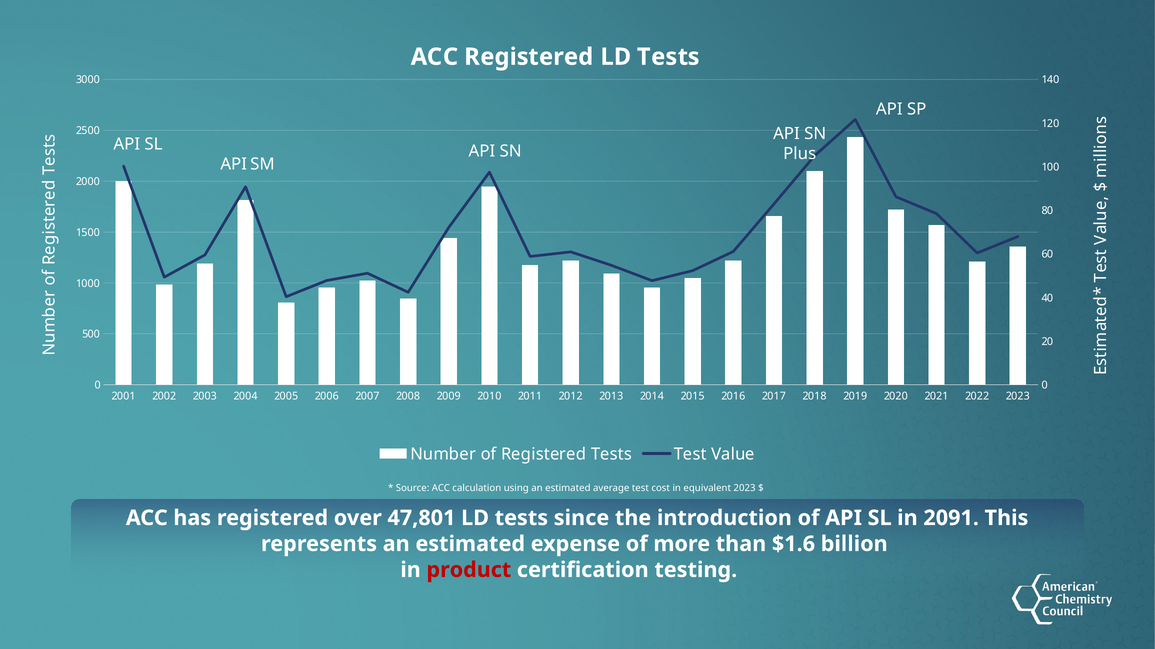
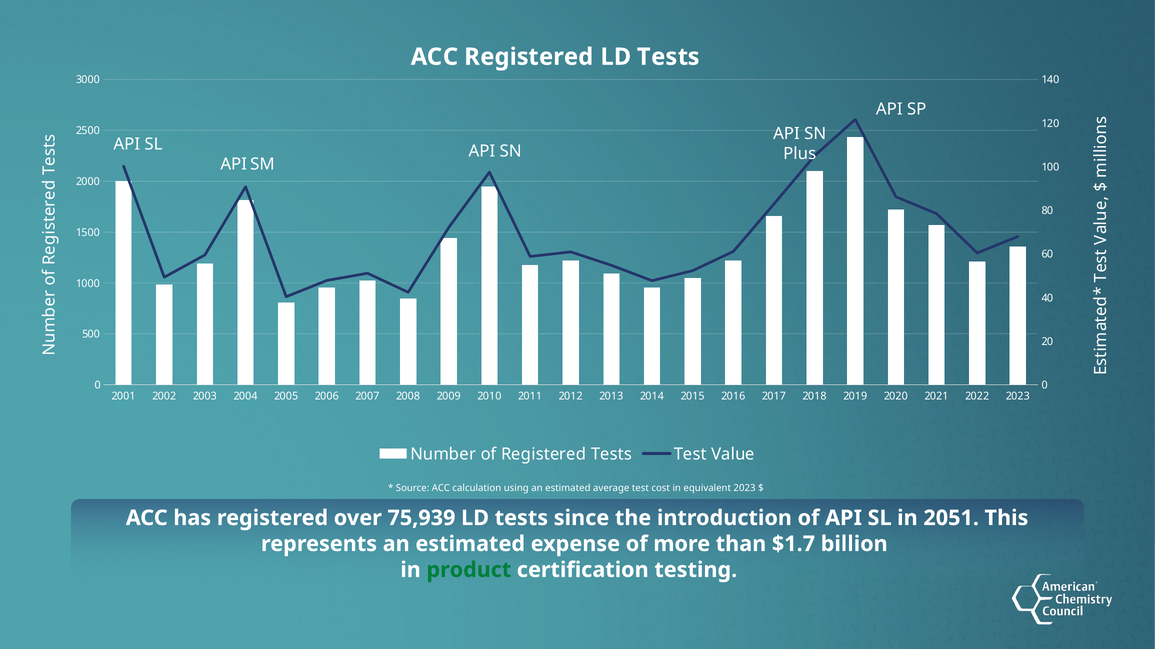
47,801: 47,801 -> 75,939 (421, 518)
2091: 2091 -> 2051 (951, 518)
$1.6: $1.6 -> $1.7 (793, 544)
product colour: red -> green (469, 570)
